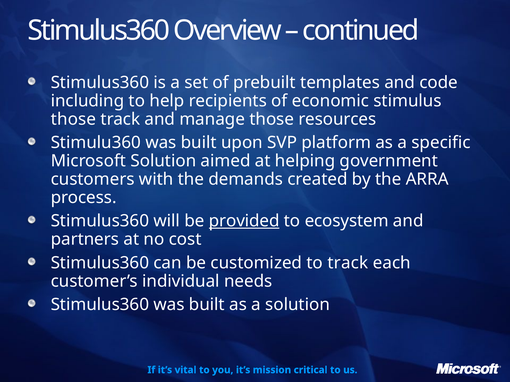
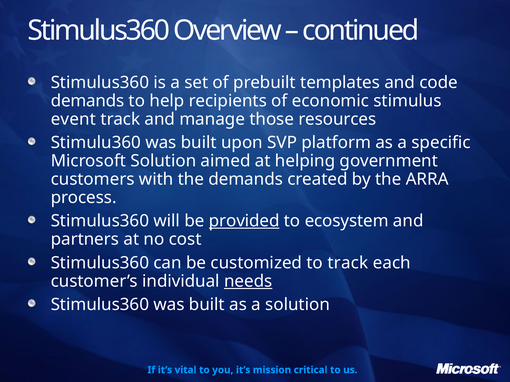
including: including -> demands (88, 101)
those: those -> event (73, 119)
needs underline: none -> present (248, 281)
